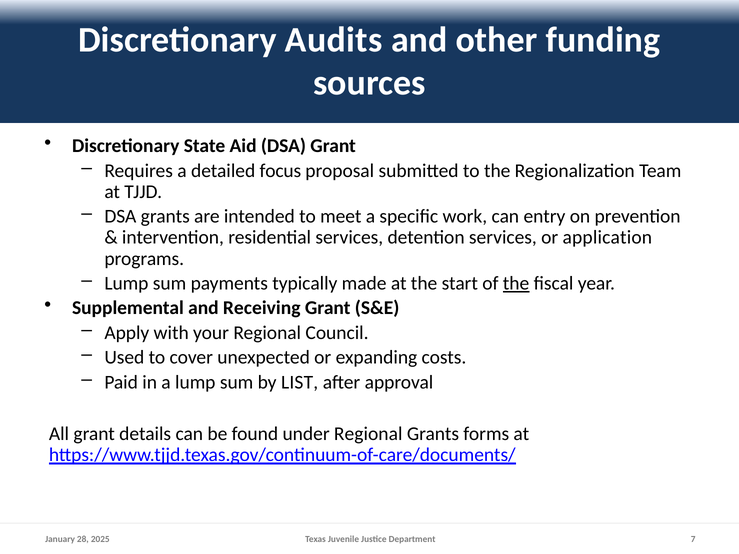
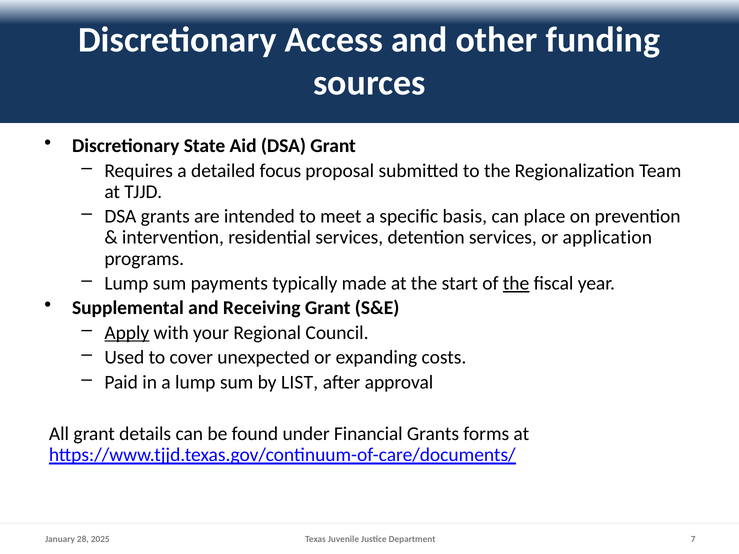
Audits: Audits -> Access (334, 40)
work: work -> basis (465, 217)
entry: entry -> place (544, 217)
Apply underline: none -> present (127, 333)
under Regional: Regional -> Financial (368, 434)
